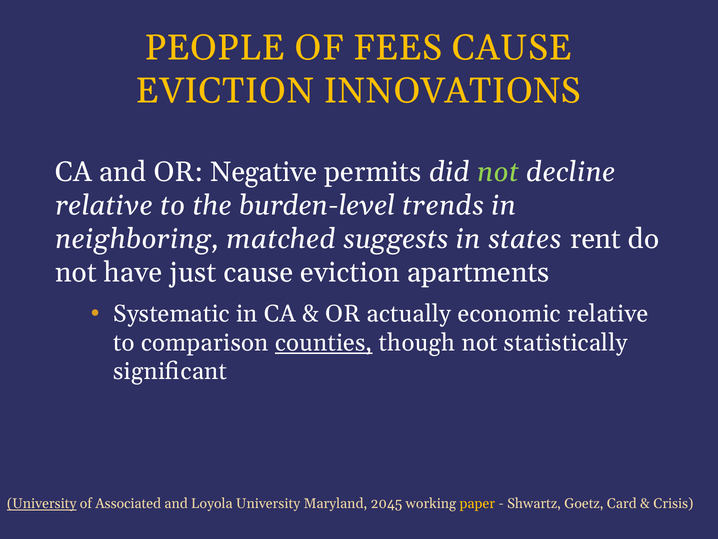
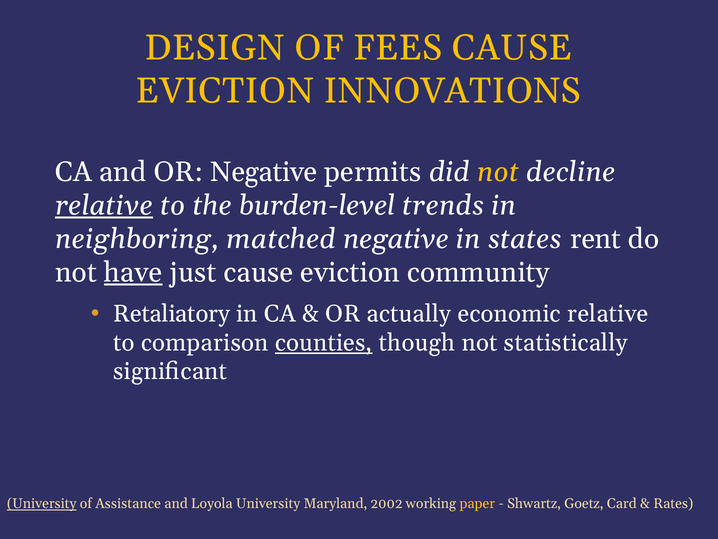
PEOPLE: PEOPLE -> DESIGN (215, 48)
not colour: light green -> yellow (498, 172)
relative underline: none -> present (104, 205)
matched suggests: suggests -> negative (396, 239)
have underline: none -> present (133, 272)
apartments: apartments -> community (478, 272)
Systematic: Systematic -> Retaliatory (172, 314)
Associated: Associated -> Assistance (128, 503)
2045: 2045 -> 2002 (387, 503)
Crisis: Crisis -> Rates (673, 503)
